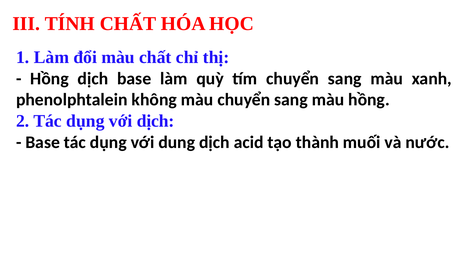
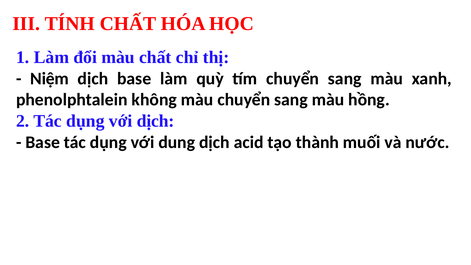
Hồng: Hồng -> Niệm (50, 79)
